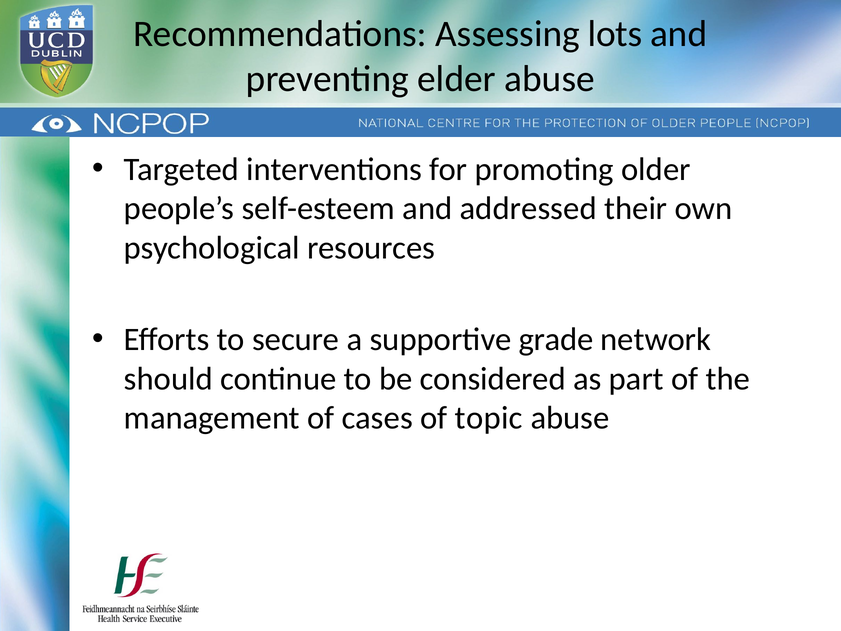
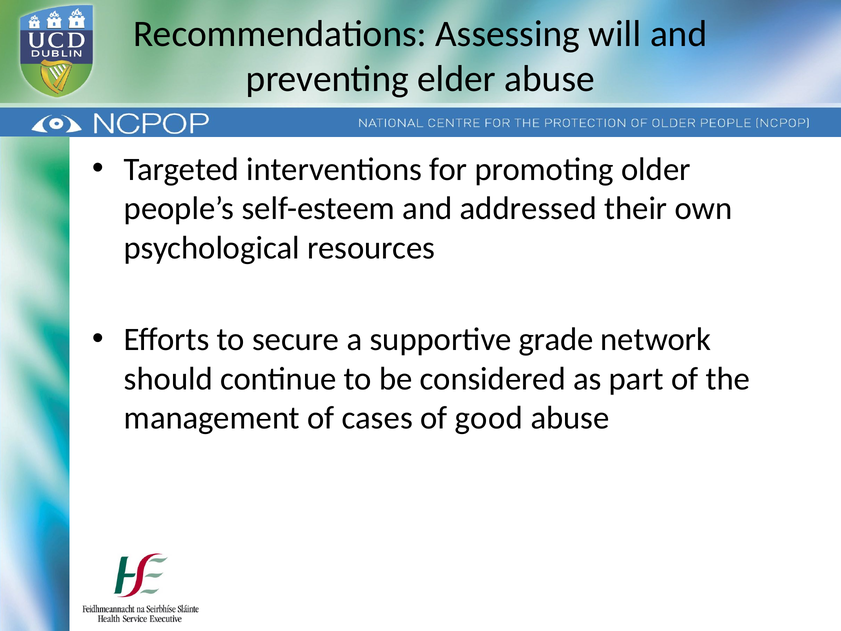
lots: lots -> will (615, 34)
topic: topic -> good (489, 418)
